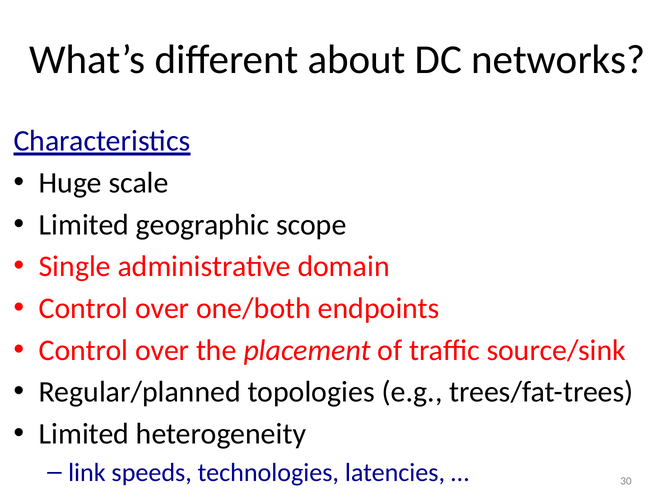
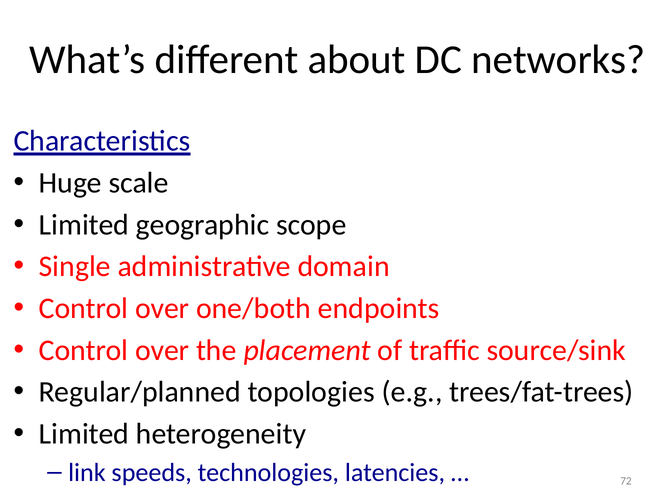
30: 30 -> 72 (626, 481)
